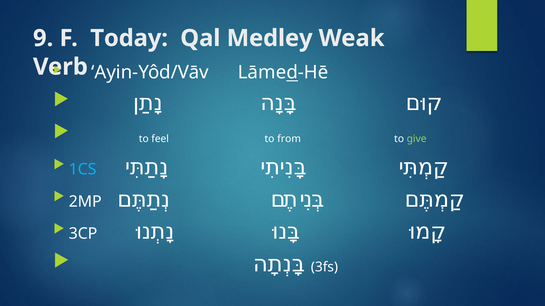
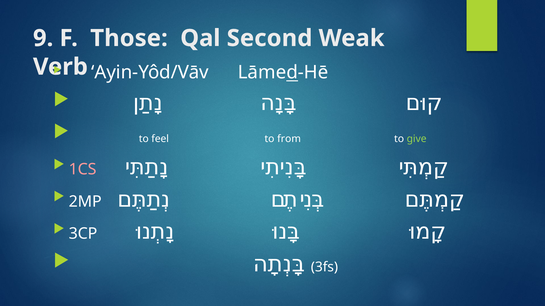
Today: Today -> Those (129, 38)
Medley: Medley -> Second (270, 38)
1CS colour: light blue -> pink (83, 170)
